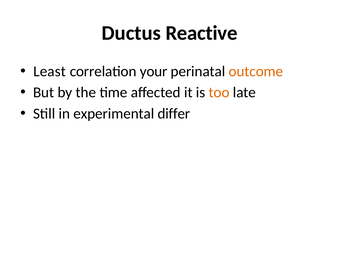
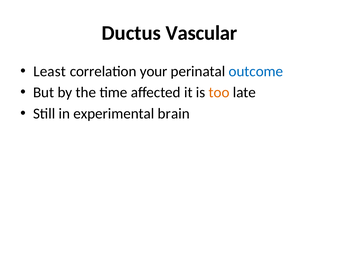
Reactive: Reactive -> Vascular (201, 33)
outcome colour: orange -> blue (256, 71)
differ: differ -> brain (174, 113)
